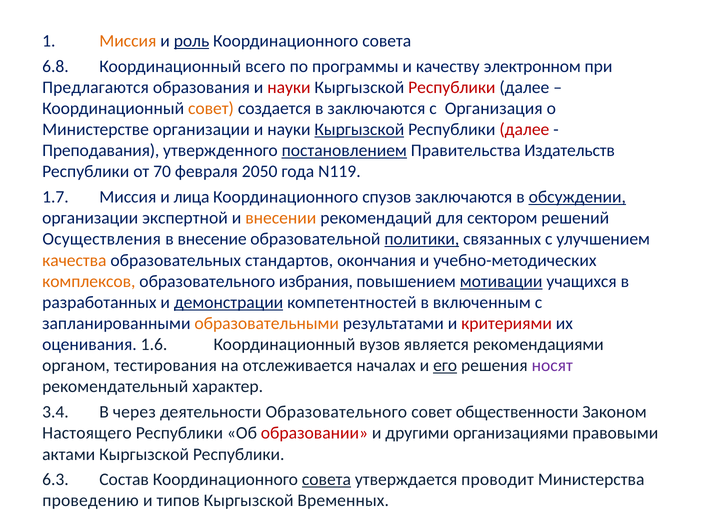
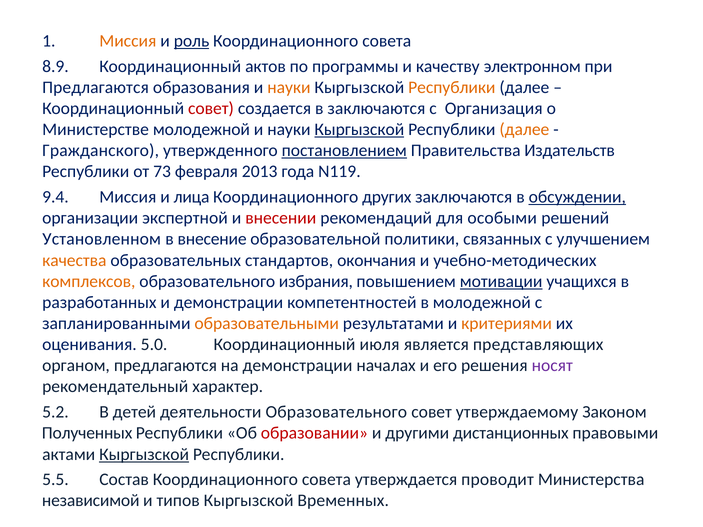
6.8: 6.8 -> 8.9 (55, 66)
всего: всего -> актов (265, 66)
науки colour: red -> orange (289, 87)
Республики colour: red -> orange (452, 87)
совет colour: orange -> red (211, 108)
Министерстве организации: организации -> молодежной (201, 130)
далее colour: red -> orange (524, 130)
Преподавания: Преподавания -> Гражданского (101, 151)
70: 70 -> 73 (162, 172)
2050: 2050 -> 2013 (260, 172)
1.7: 1.7 -> 9.4 (55, 197)
спузов: спузов -> других (387, 197)
внесении colour: orange -> red (281, 218)
сектором: сектором -> особыми (502, 218)
Осуществления: Осуществления -> Установленном (102, 239)
политики underline: present -> none (422, 239)
демонстрации underline: present -> none (229, 303)
в включенным: включенным -> молодежной (482, 303)
критериями colour: red -> orange (507, 324)
1.6: 1.6 -> 5.0 (154, 345)
вузов: вузов -> июля (380, 345)
рекомендациями: рекомендациями -> представляющих (538, 345)
органом тестирования: тестирования -> предлагаются (165, 366)
на отслеживается: отслеживается -> демонстрации (298, 366)
его underline: present -> none (445, 366)
3.4: 3.4 -> 5.2 (55, 412)
через: через -> детей (134, 412)
общественности: общественности -> утверждаемому (517, 412)
Настоящего: Настоящего -> Полученных (87, 433)
организациями: организациями -> дистанционных (511, 433)
Кыргызской underline: none -> present (144, 454)
6.3: 6.3 -> 5.5 (55, 480)
совета underline: present -> none (326, 480)
проведению: проведению -> независимой (91, 501)
